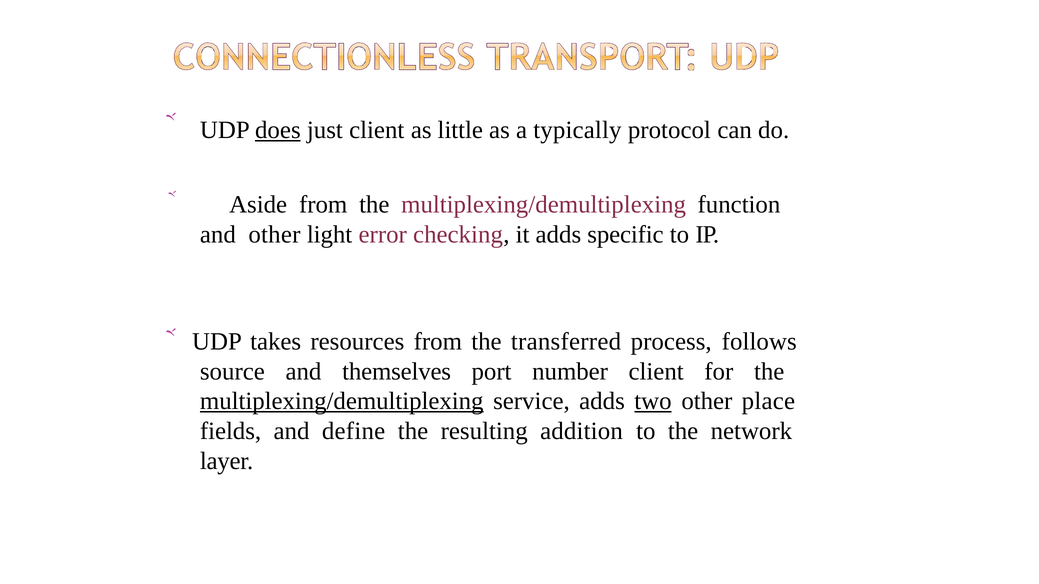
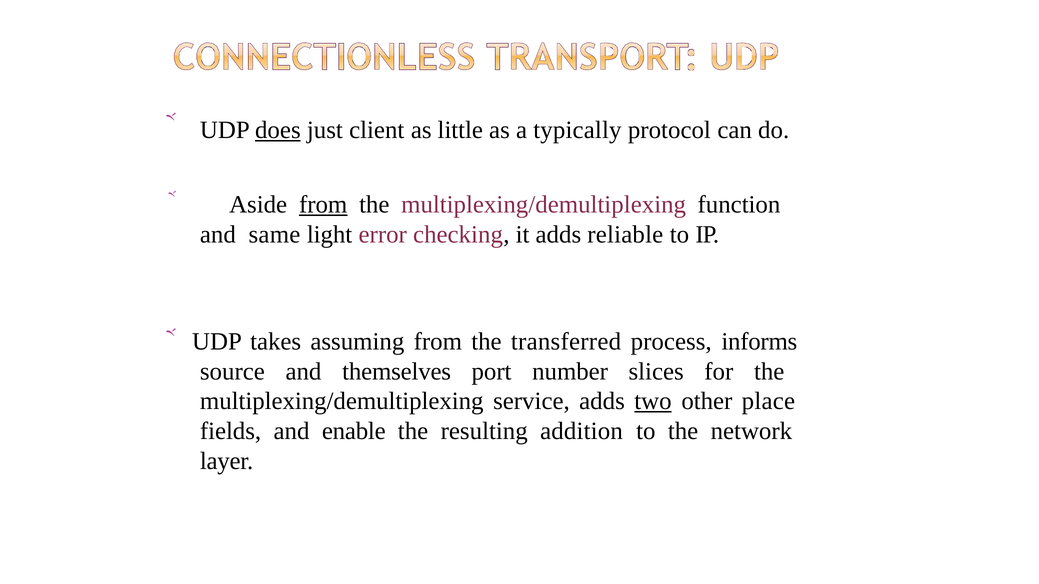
from underline: none -> present (323, 205)
and other: other -> same (274, 235)
specific: specific -> reliable (625, 235)
resources: resources -> assuming (357, 342)
follows: follows -> informs (759, 342)
number client: client -> slices (656, 372)
multiplexing/demultiplexing underline: present -> none (342, 401)
define: define -> enable (354, 431)
